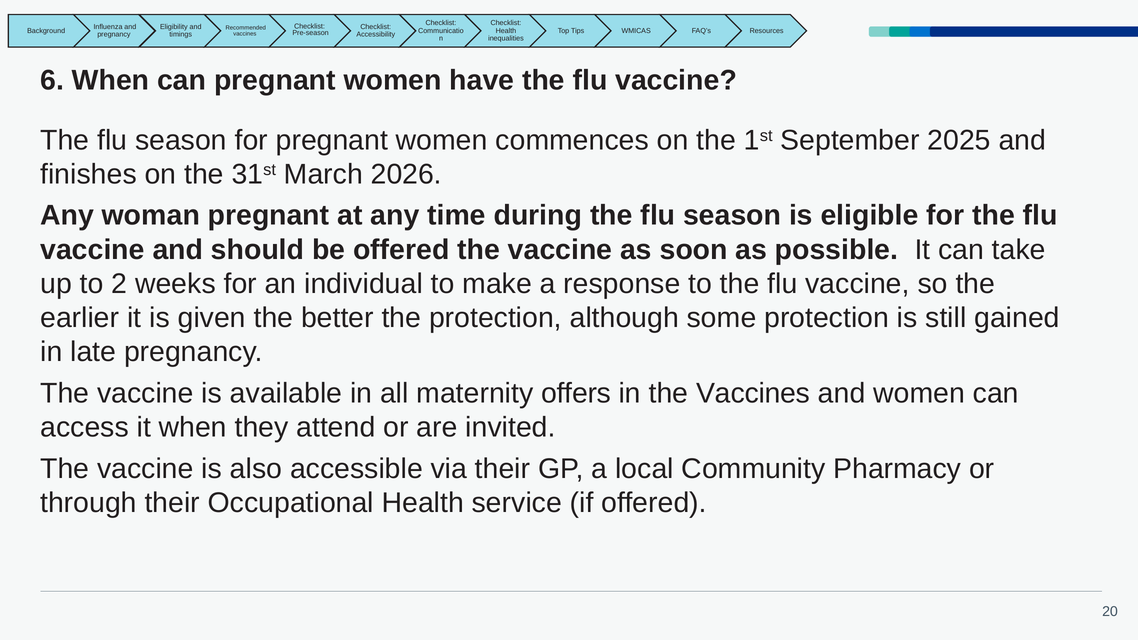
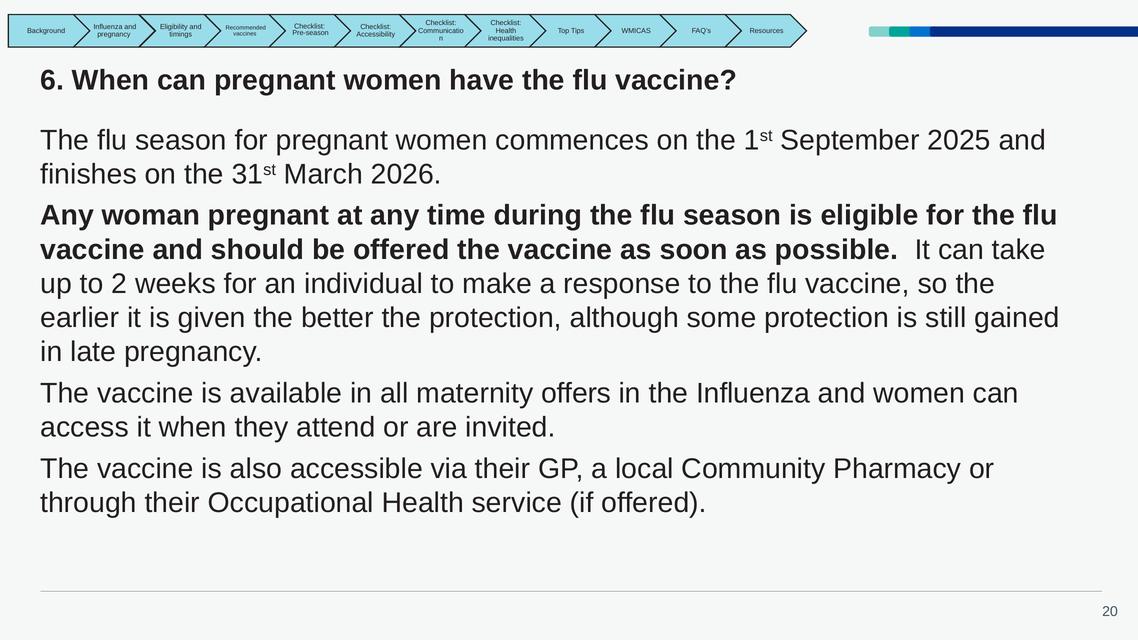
the Vaccines: Vaccines -> Influenza (753, 393)
